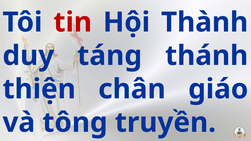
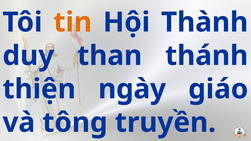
tin colour: red -> orange (73, 22)
táng: táng -> than (110, 56)
chân: chân -> ngày (132, 89)
